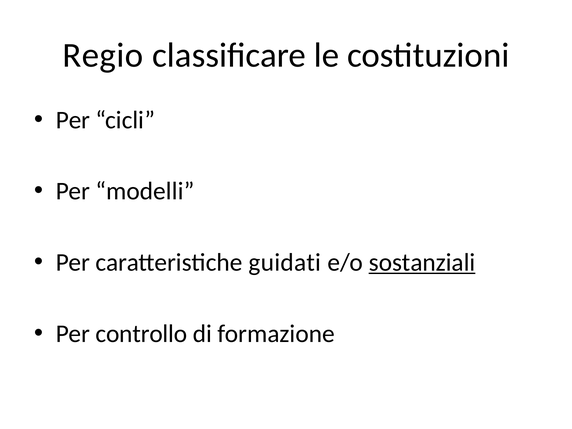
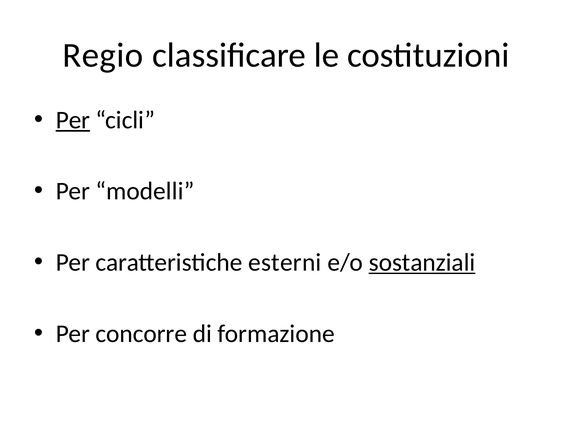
Per underline: none -> present (73, 120)
guidati: guidati -> esterni (285, 262)
controllo: controllo -> concorre (141, 334)
